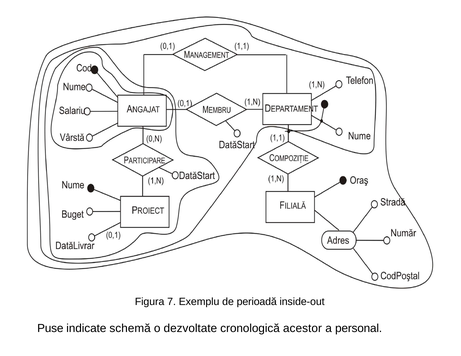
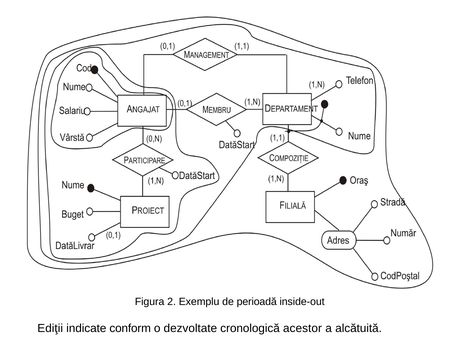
7: 7 -> 2 (172, 302)
Puse: Puse -> Ediţii (50, 329)
schemă: schemă -> conform (130, 329)
personal: personal -> alcătuită (359, 329)
